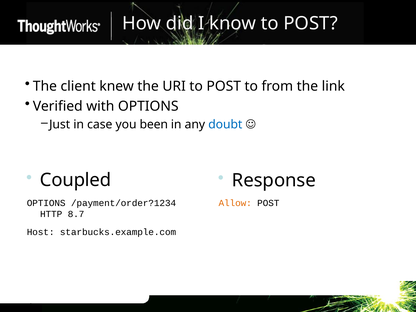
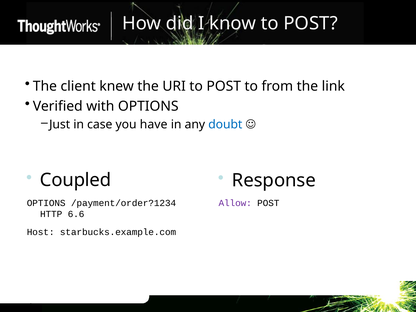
been: been -> have (154, 124)
Allow colour: orange -> purple (235, 203)
8.7: 8.7 -> 6.6 (76, 214)
